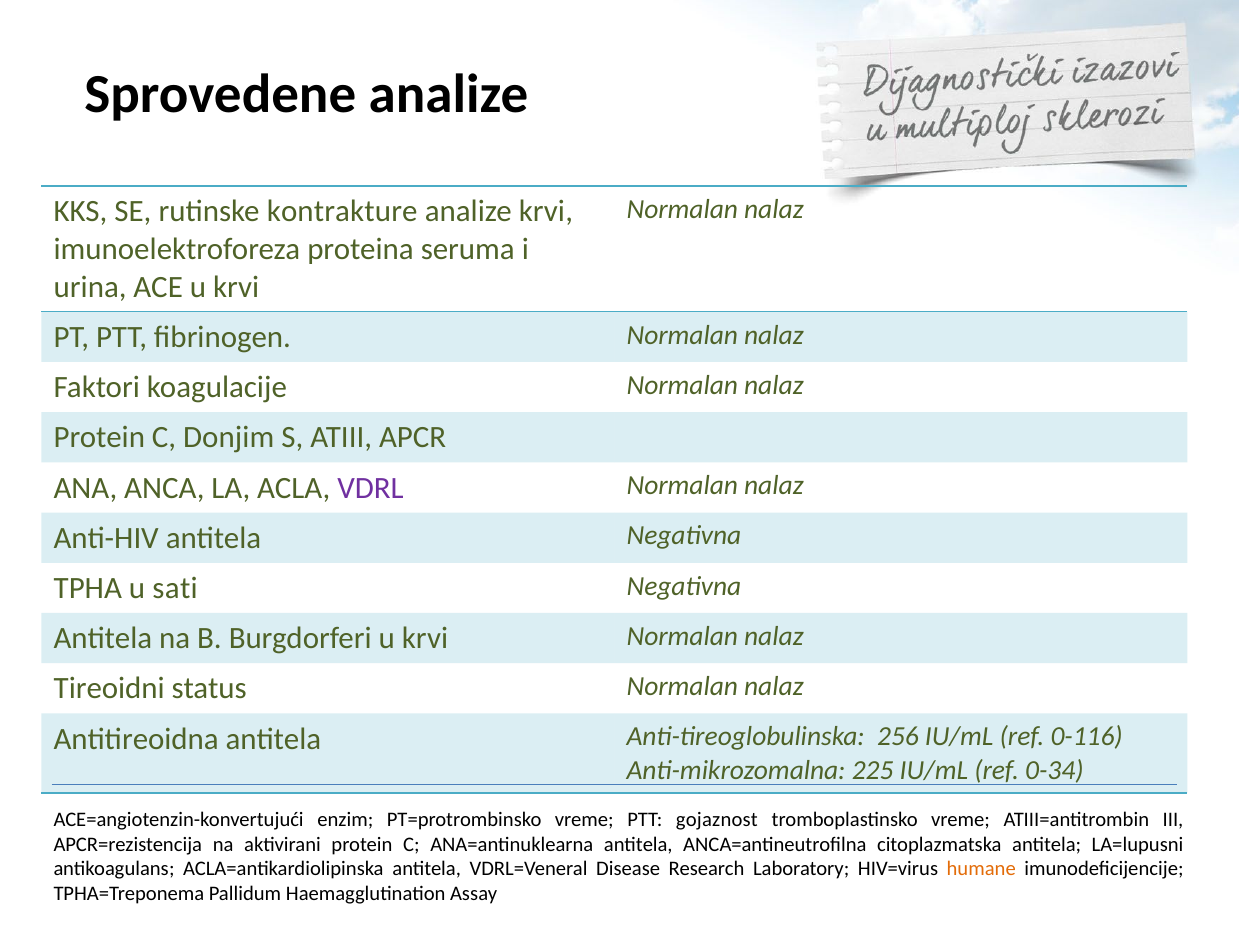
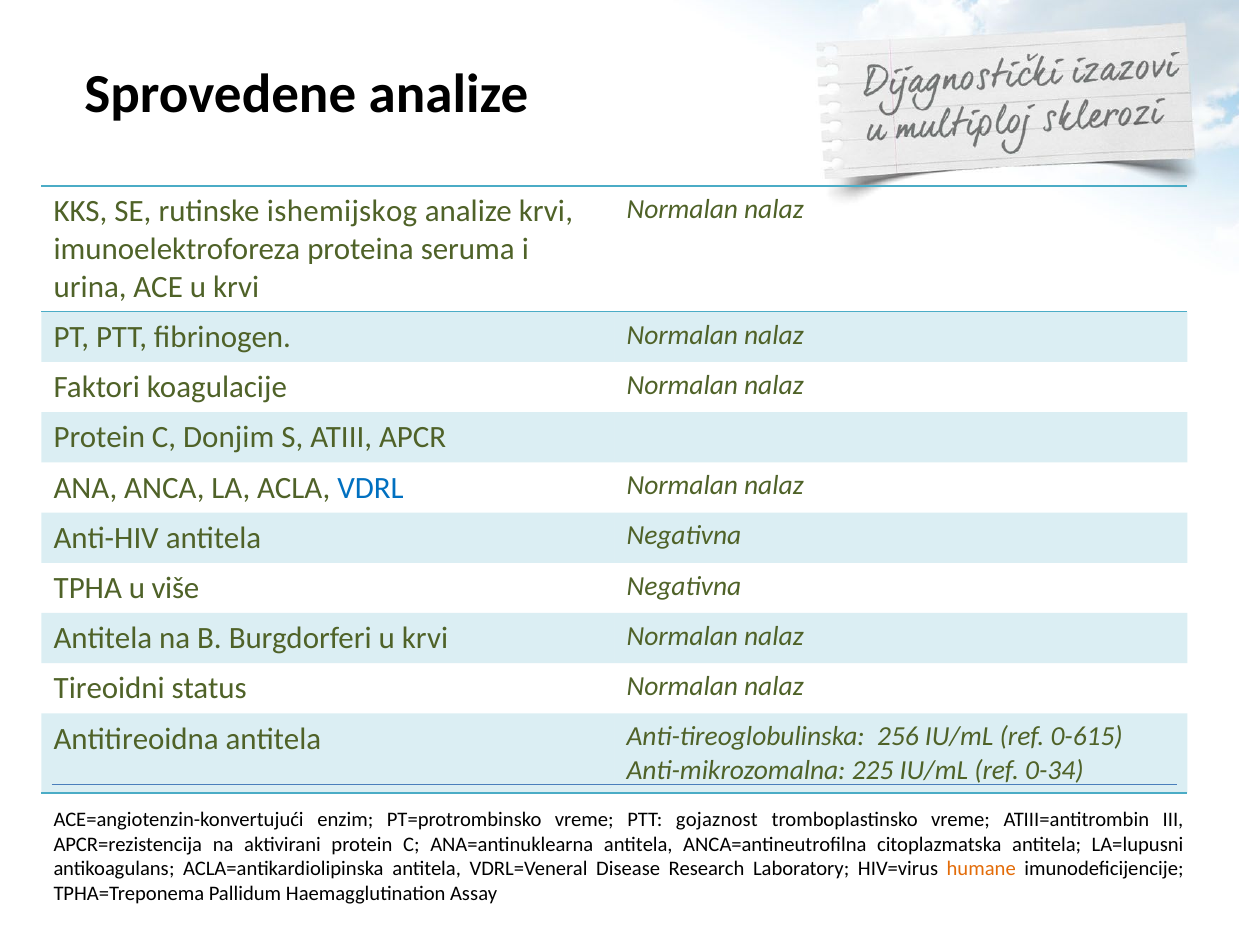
kontrakture: kontrakture -> ishemijskog (342, 211)
VDRL colour: purple -> blue (370, 488)
sati: sati -> više (175, 588)
0-116: 0-116 -> 0-615 (1087, 737)
